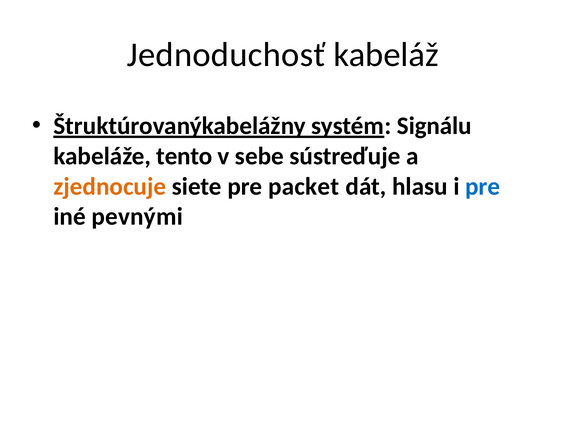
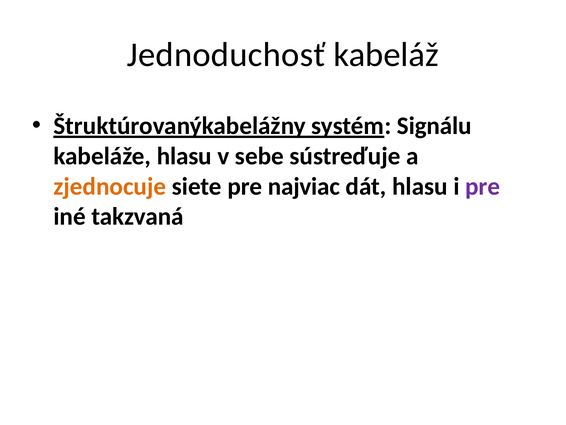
kabeláže tento: tento -> hlasu (184, 156)
packet: packet -> najviac (304, 186)
pre colour: blue -> purple (483, 186)
pevnými: pevnými -> takzvaná (137, 216)
